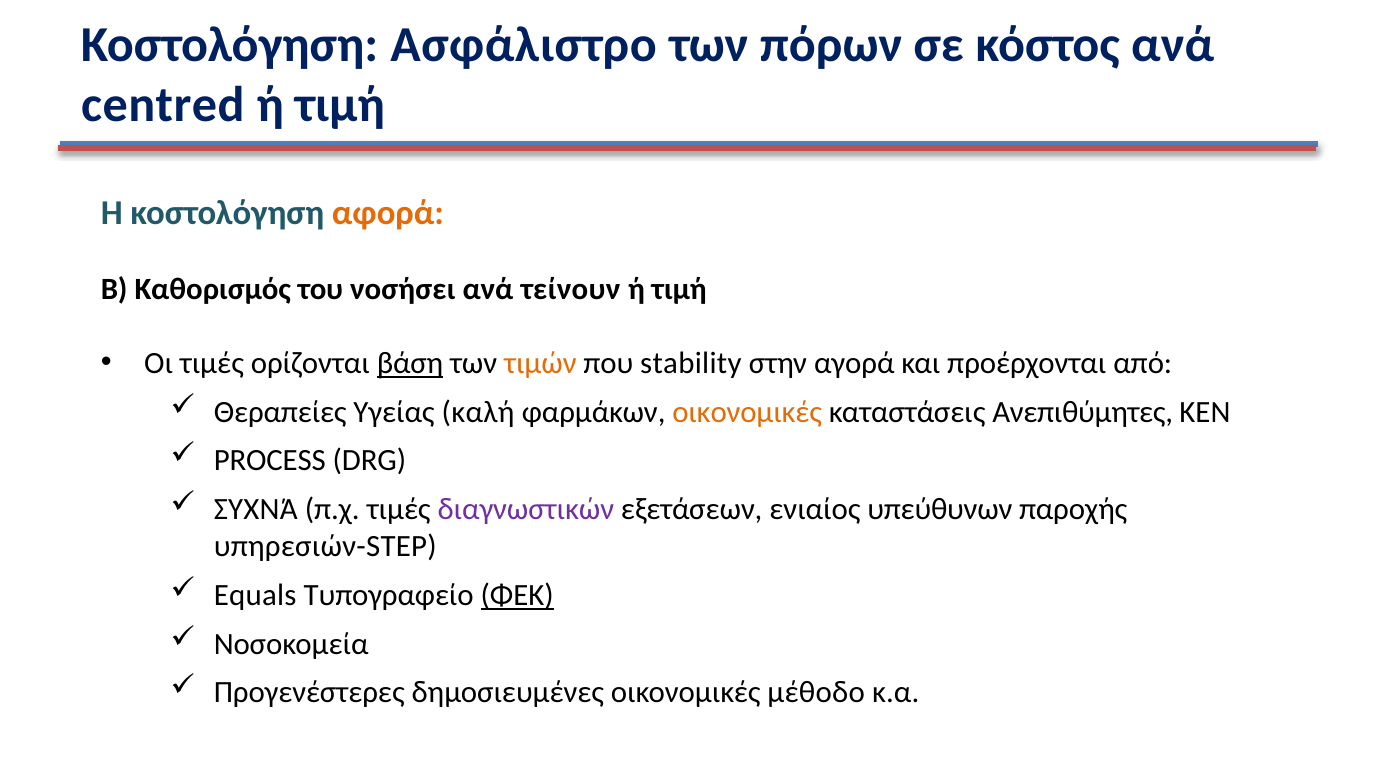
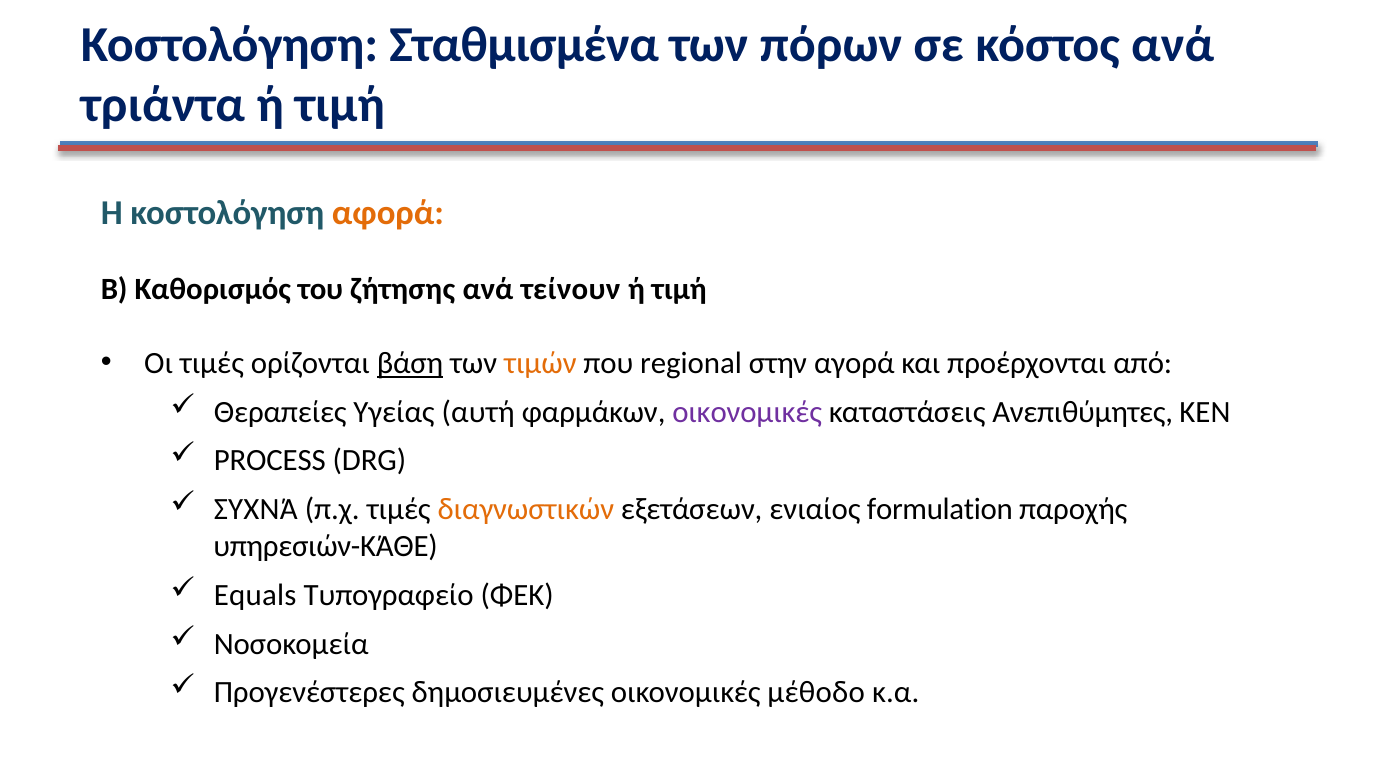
Ασφάλιστρο: Ασφάλιστρο -> Σταθμισμένα (524, 44)
centred: centred -> τριάντα (163, 105)
νοσήσει: νοσήσει -> ζήτησης (403, 289)
stability: stability -> regional (691, 363)
καλή: καλή -> αυτή (478, 412)
οικονομικές colour: orange -> purple (747, 412)
διαγνωστικών colour: purple -> orange (526, 509)
υπεύθυνων: υπεύθυνων -> formulation (940, 509)
υπηρεσιών-STEP: υπηρεσιών-STEP -> υπηρεσιών-ΚΆΘΕ (326, 546)
ΦΕΚ underline: present -> none (517, 595)
